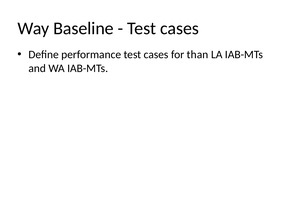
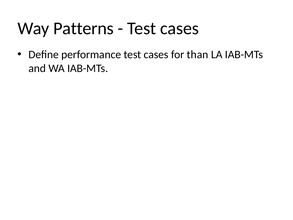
Baseline: Baseline -> Patterns (83, 28)
